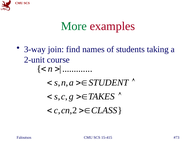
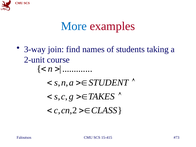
More colour: green -> blue (74, 26)
